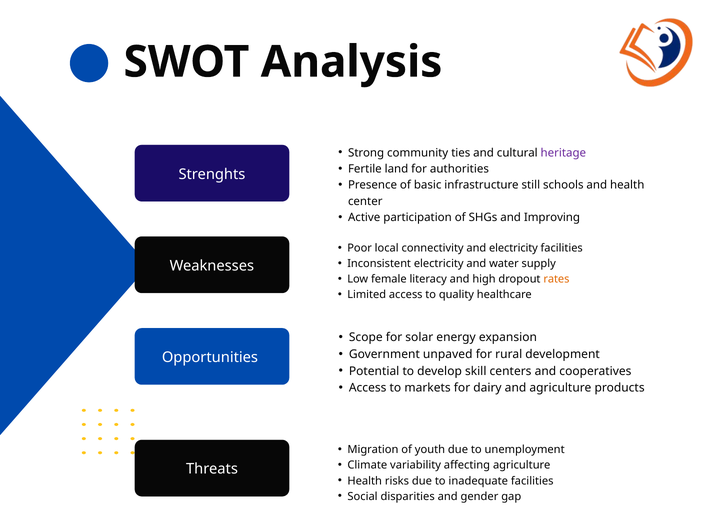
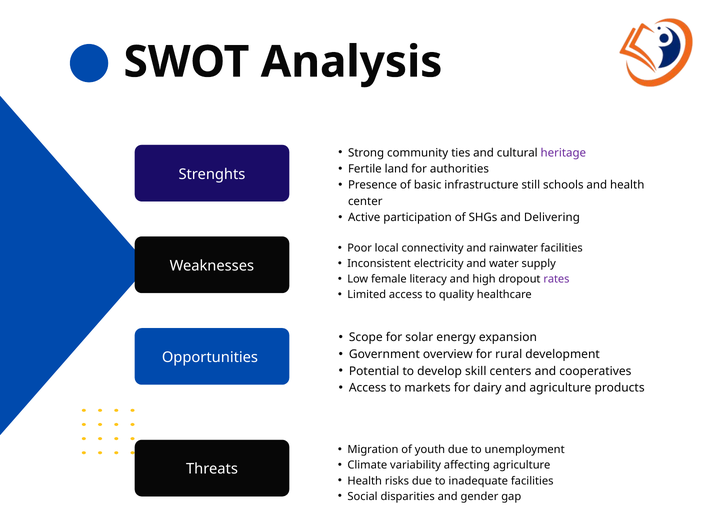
Improving: Improving -> Delivering (552, 217)
and electricity: electricity -> rainwater (513, 248)
rates colour: orange -> purple (556, 279)
unpaved: unpaved -> overview (448, 354)
